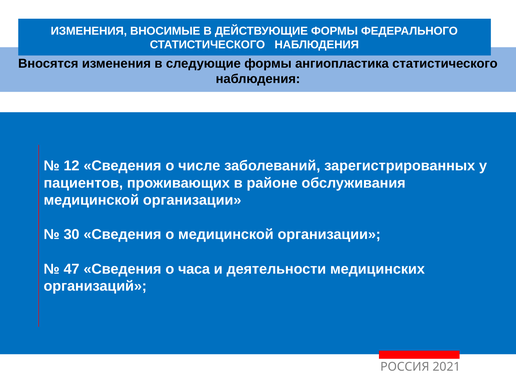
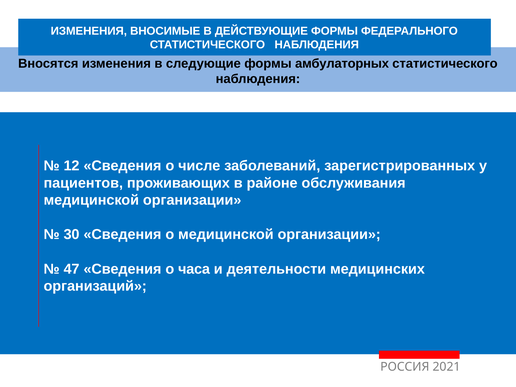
ангиопластика: ангиопластика -> амбулаторных (342, 64)
